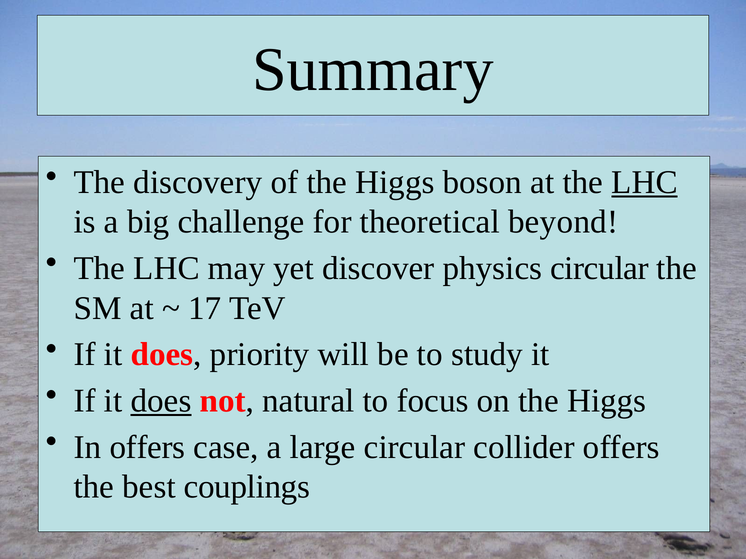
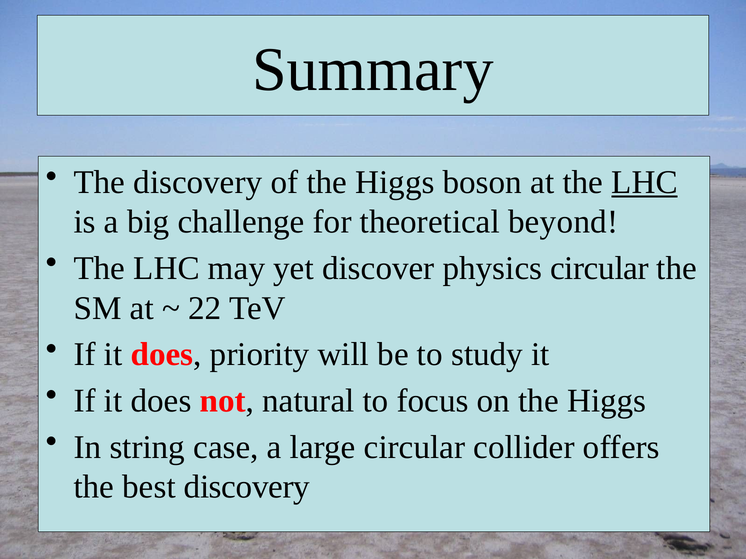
17: 17 -> 22 (205, 308)
does underline: present -> none (161, 401)
In offers: offers -> string (147, 448)
best couplings: couplings -> discovery (247, 487)
